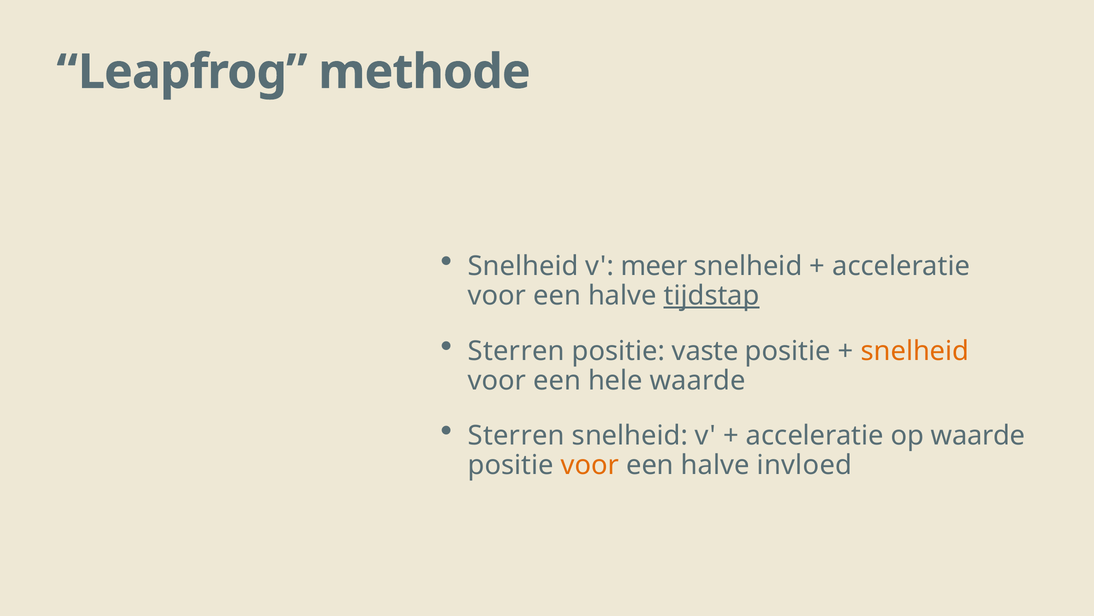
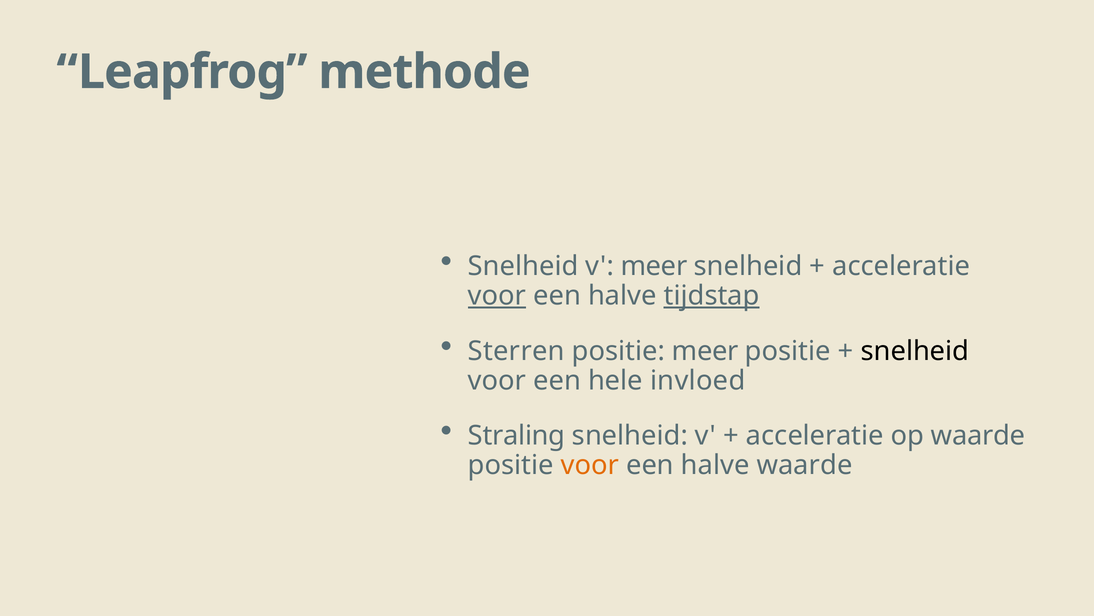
voor underline: none -> present (497, 295)
positie vaste: vaste -> meer (705, 351)
snelheid colour: orange -> black (915, 351)
hele waarde: waarde -> invloed (698, 380)
Sterren: Sterren -> Straling (517, 435)
halve invloed: invloed -> waarde (805, 465)
